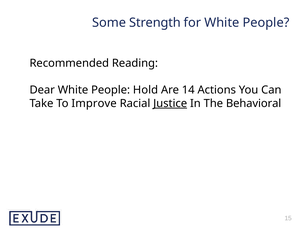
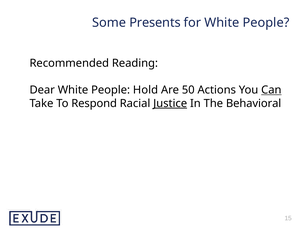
Strength: Strength -> Presents (155, 23)
14: 14 -> 50 (188, 90)
Can underline: none -> present (271, 90)
Improve: Improve -> Respond (94, 103)
